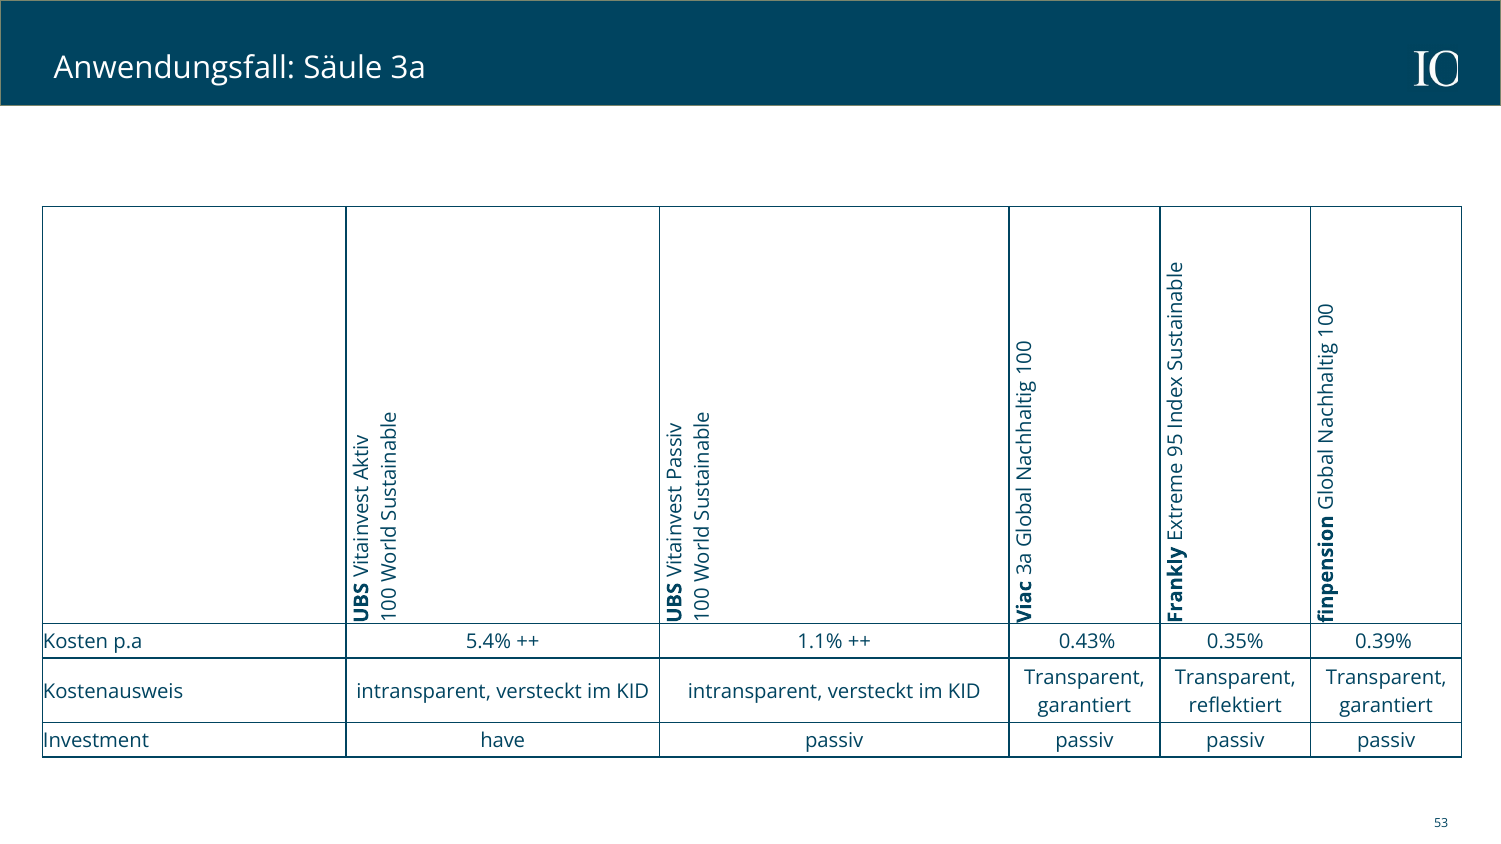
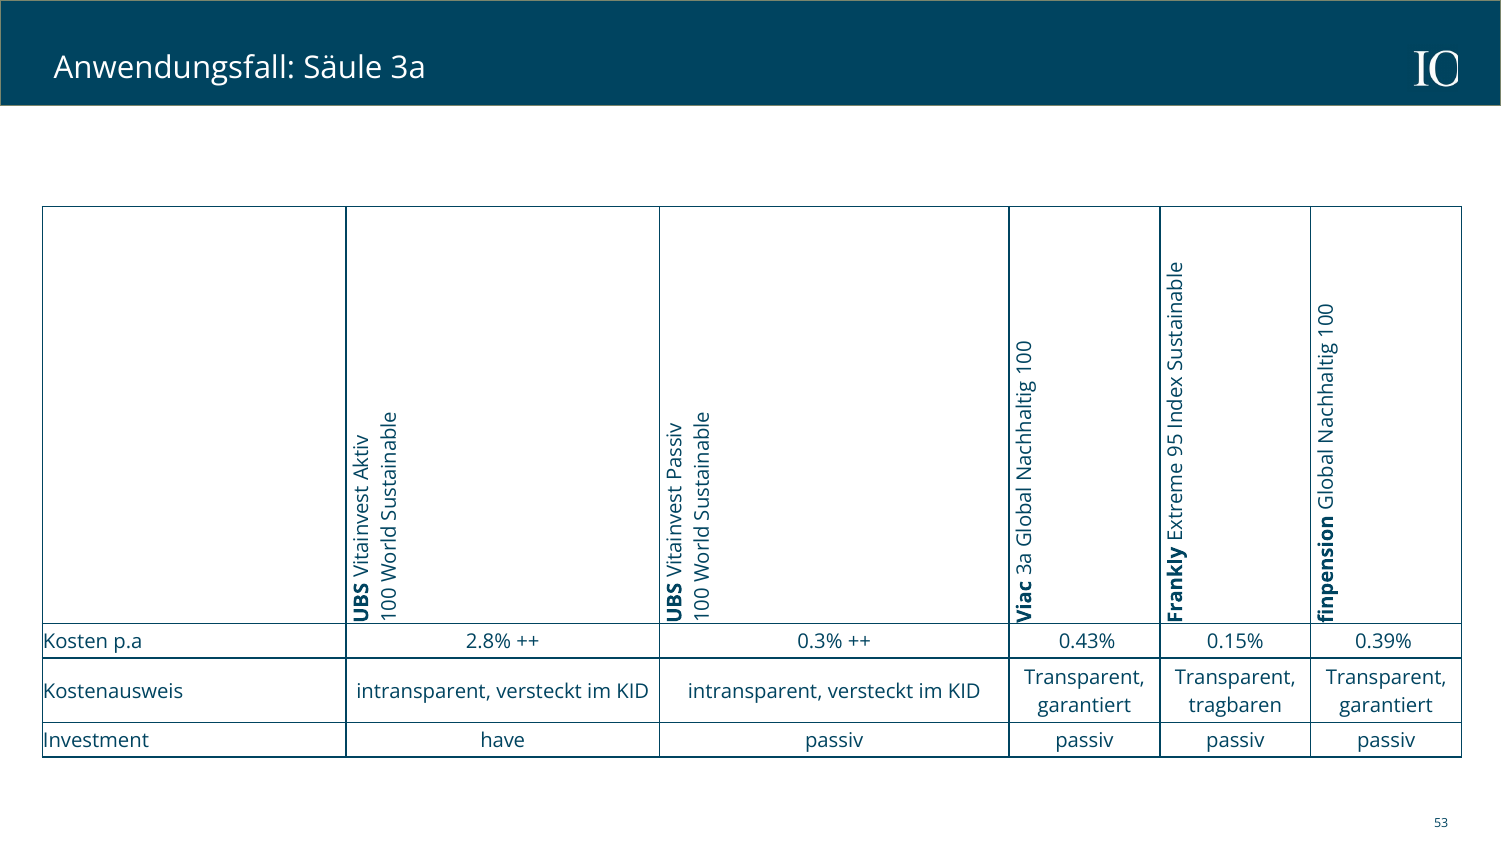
5.4%: 5.4% -> 2.8% (488, 642)
1.1%: 1.1% -> 0.3% (820, 642)
0.35%: 0.35% -> 0.15% (1235, 642)
reflektiert: reflektiert -> tragbaren (1235, 706)
